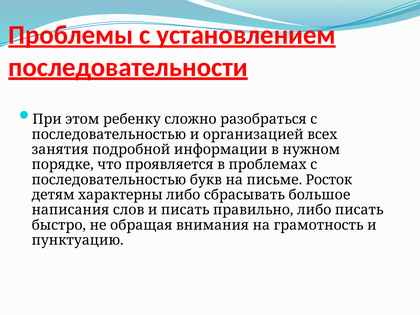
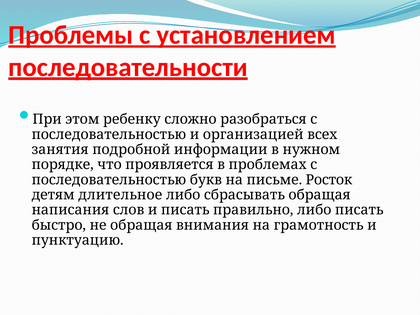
характерны: характерны -> длительное (120, 195)
сбрасывать большое: большое -> обращая (320, 195)
